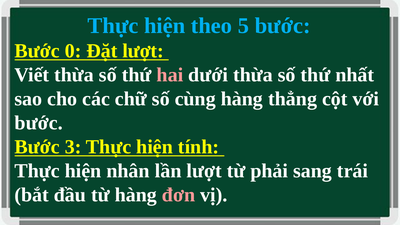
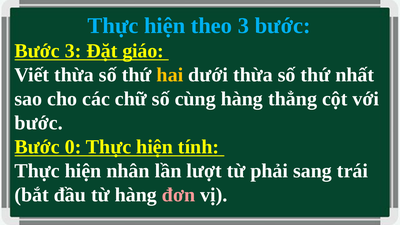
theo 5: 5 -> 3 (243, 26)
Bước 0: 0 -> 3 (73, 51)
Đặt lượt: lượt -> giáo (143, 51)
hai colour: pink -> yellow (170, 75)
3: 3 -> 0 (73, 147)
